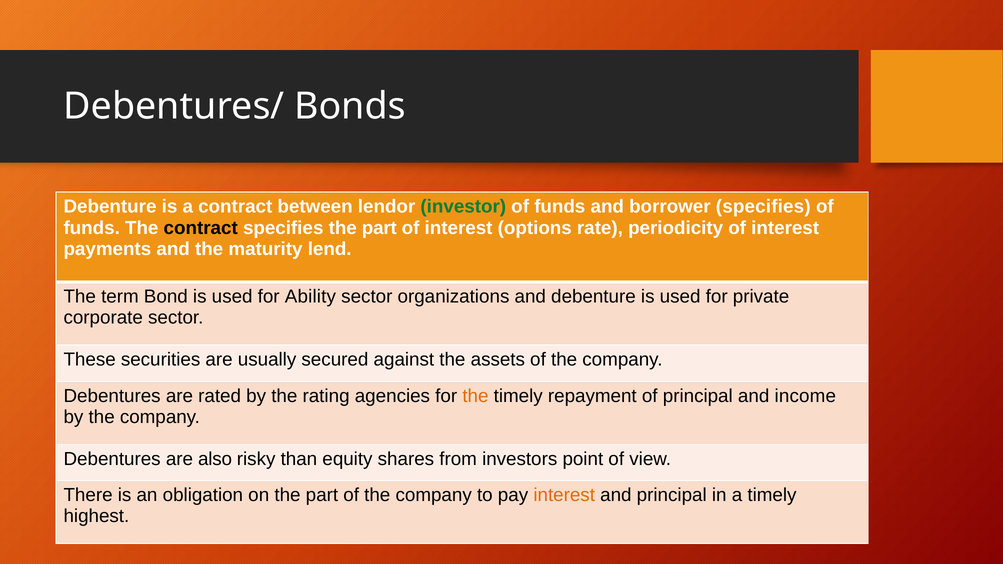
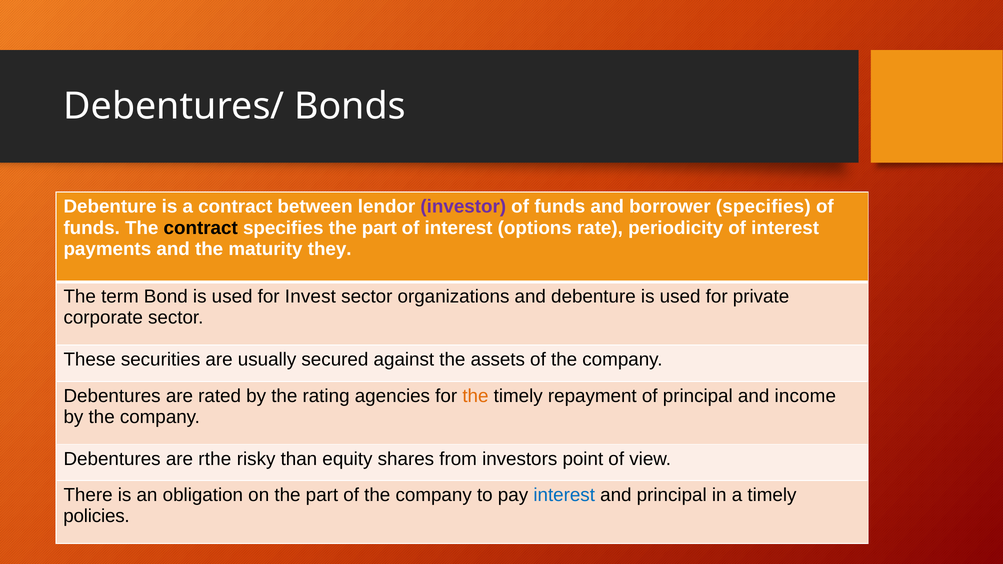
investor colour: green -> purple (463, 207)
lend: lend -> they (330, 249)
Ability: Ability -> Invest (310, 297)
also: also -> rthe (215, 459)
interest colour: orange -> blue (564, 495)
highest: highest -> policies (97, 516)
